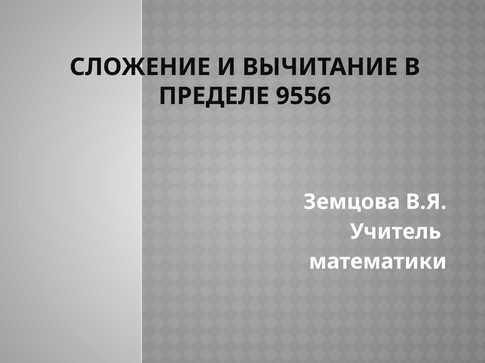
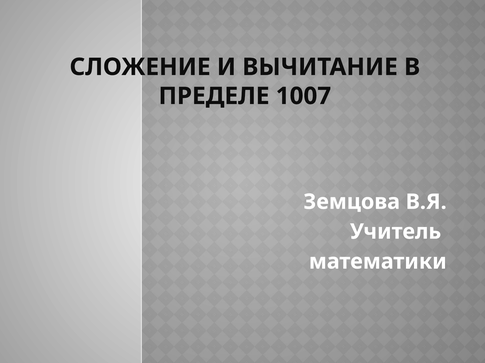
9556: 9556 -> 1007 (303, 96)
